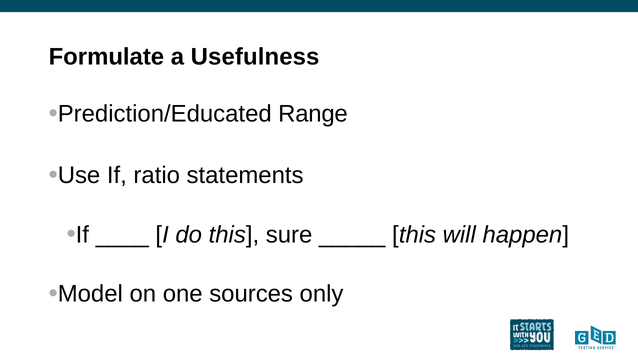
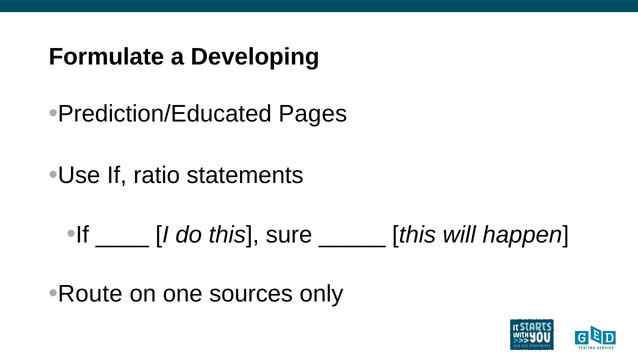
Usefulness: Usefulness -> Developing (255, 57)
Range: Range -> Pages (313, 114)
Model: Model -> Route (90, 294)
